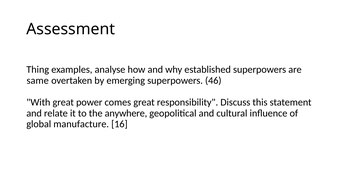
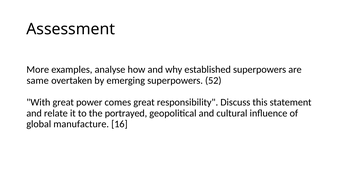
Thing: Thing -> More (38, 69)
46: 46 -> 52 (213, 80)
anywhere: anywhere -> portrayed (126, 113)
